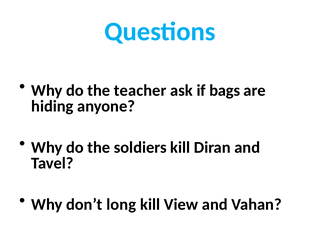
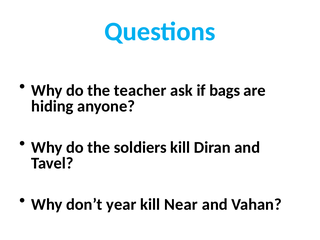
long: long -> year (121, 204)
View: View -> Near (181, 204)
